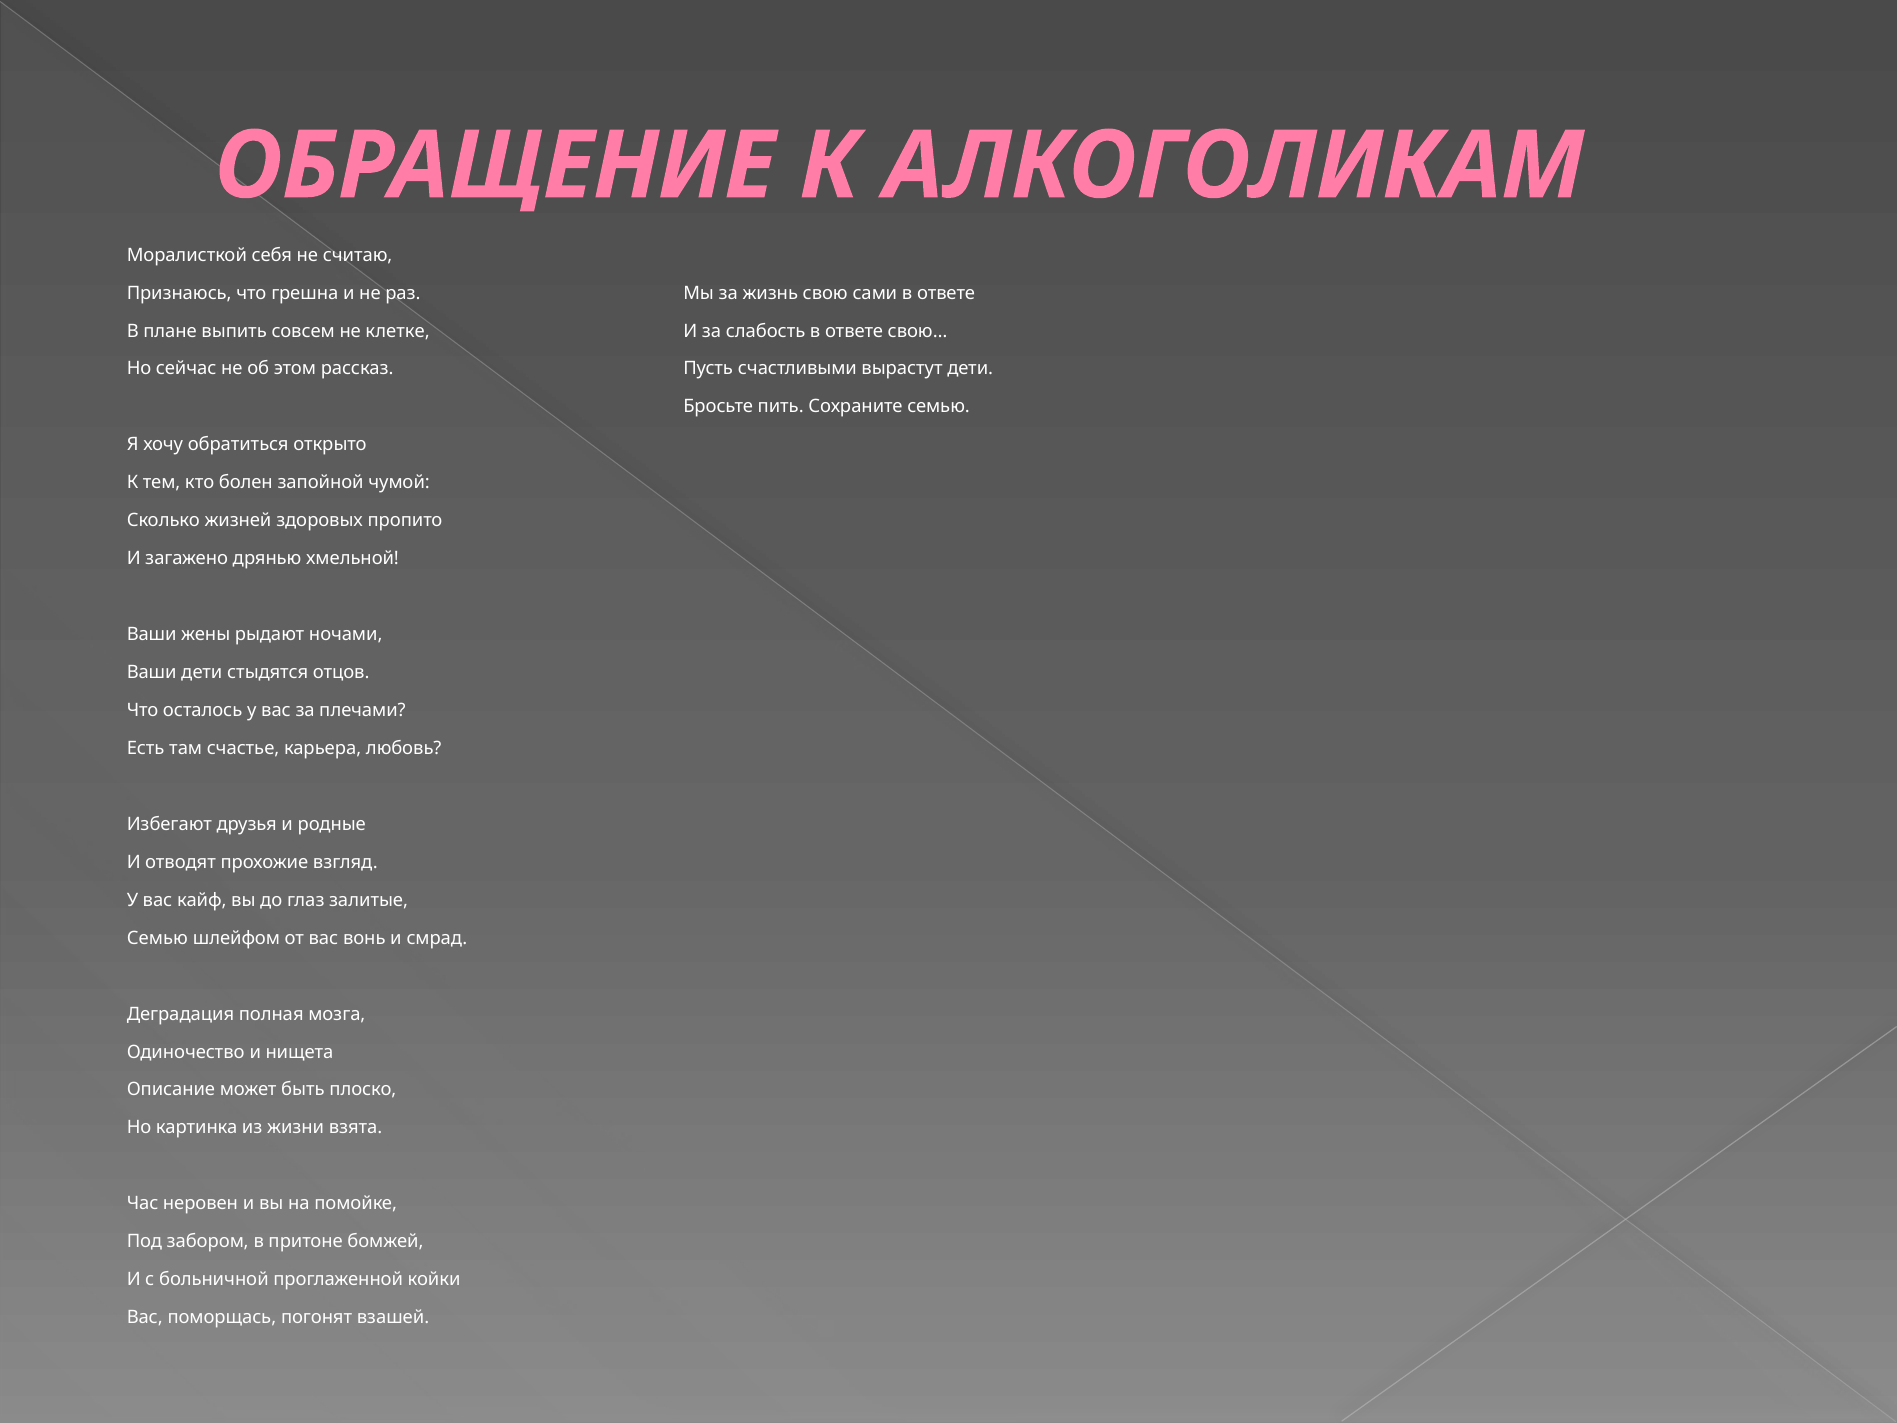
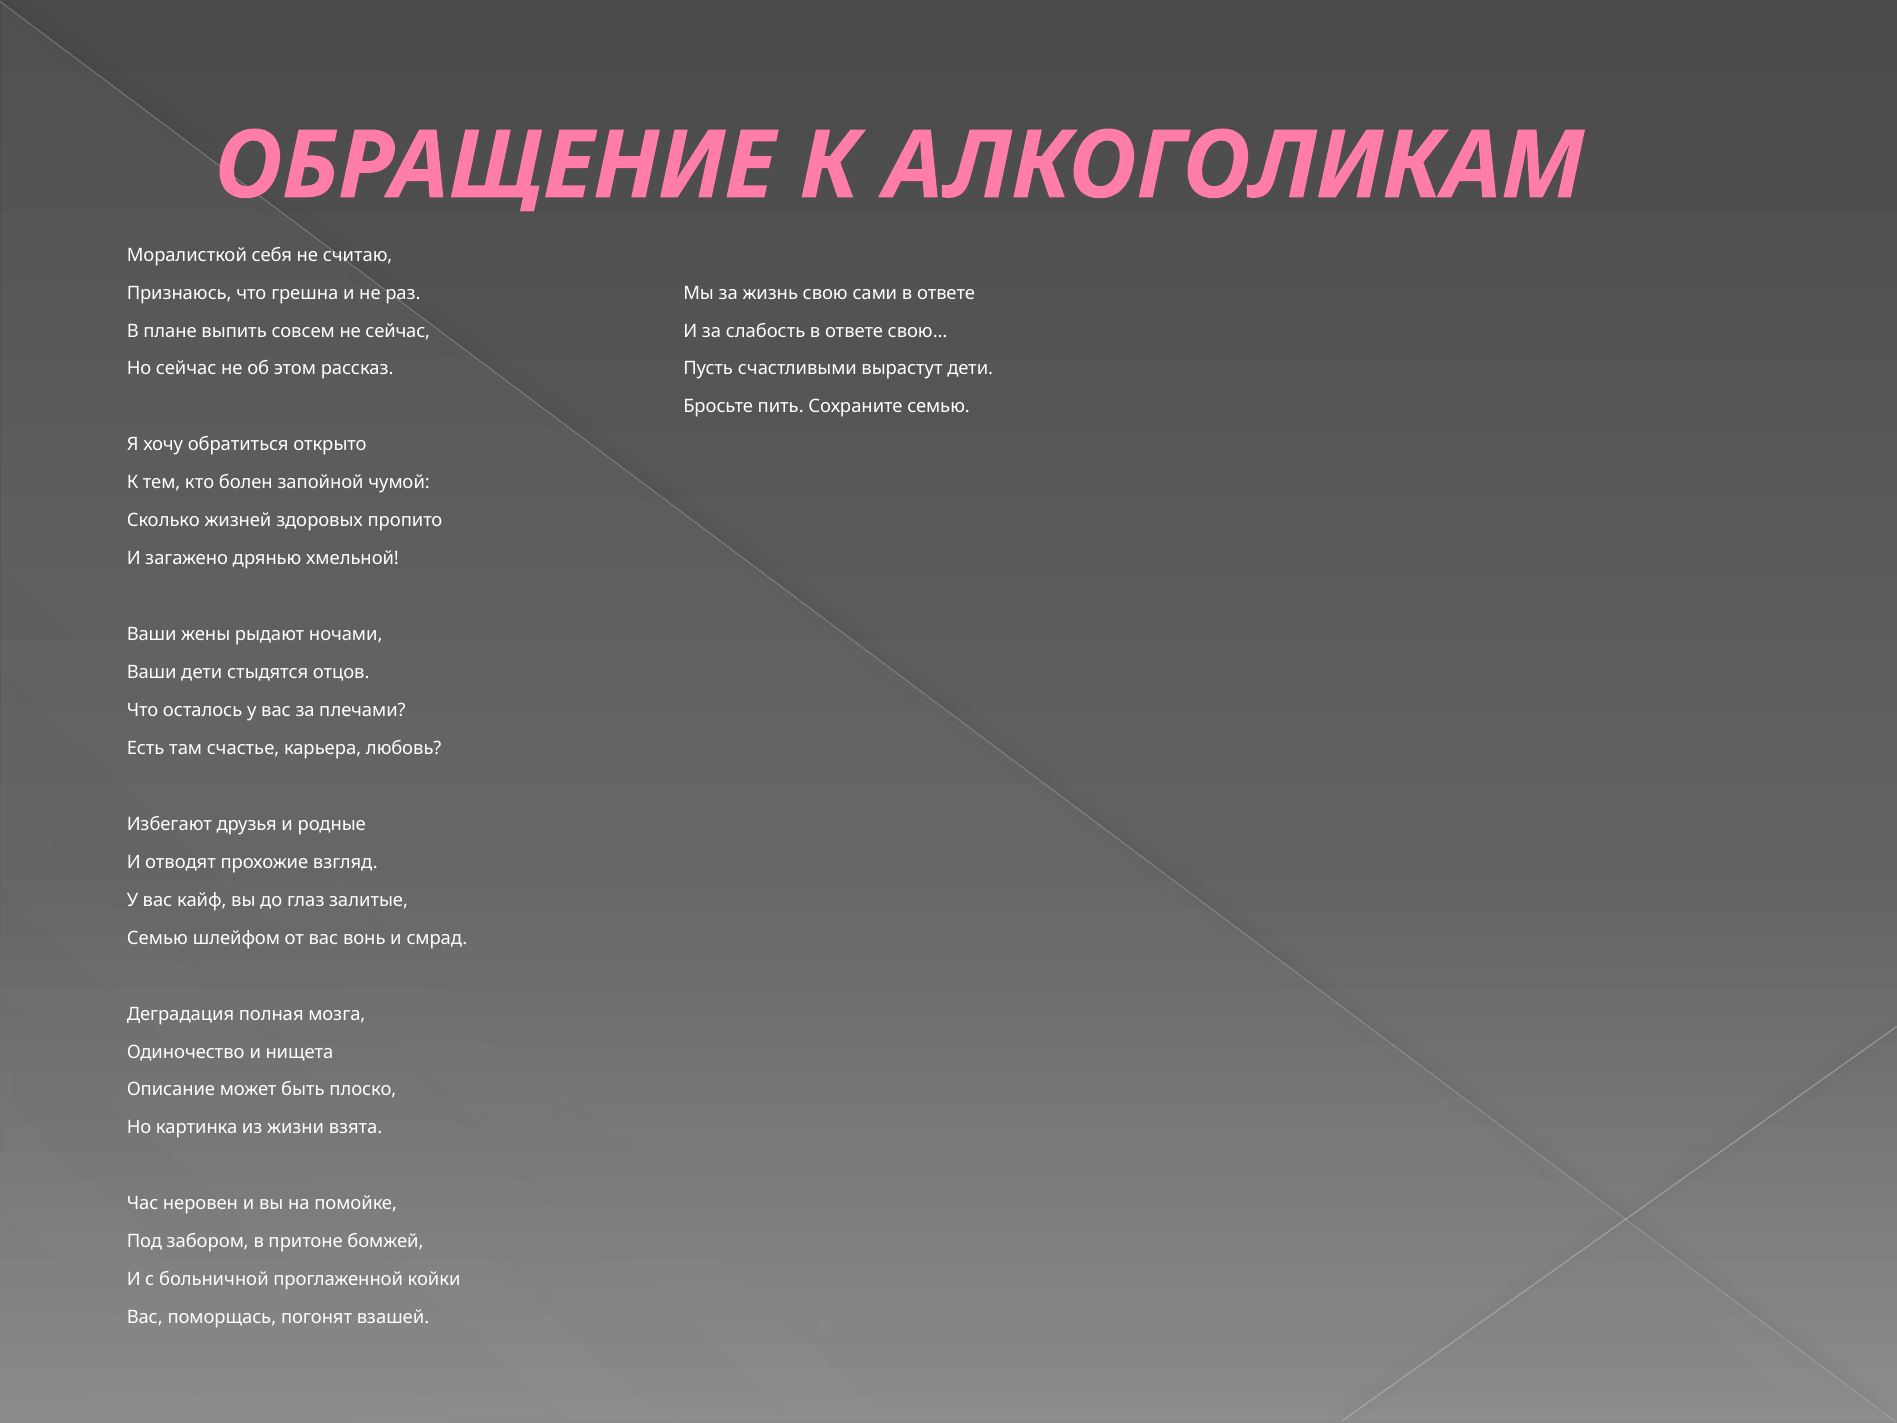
не клетке: клетке -> сейчас (398, 331)
